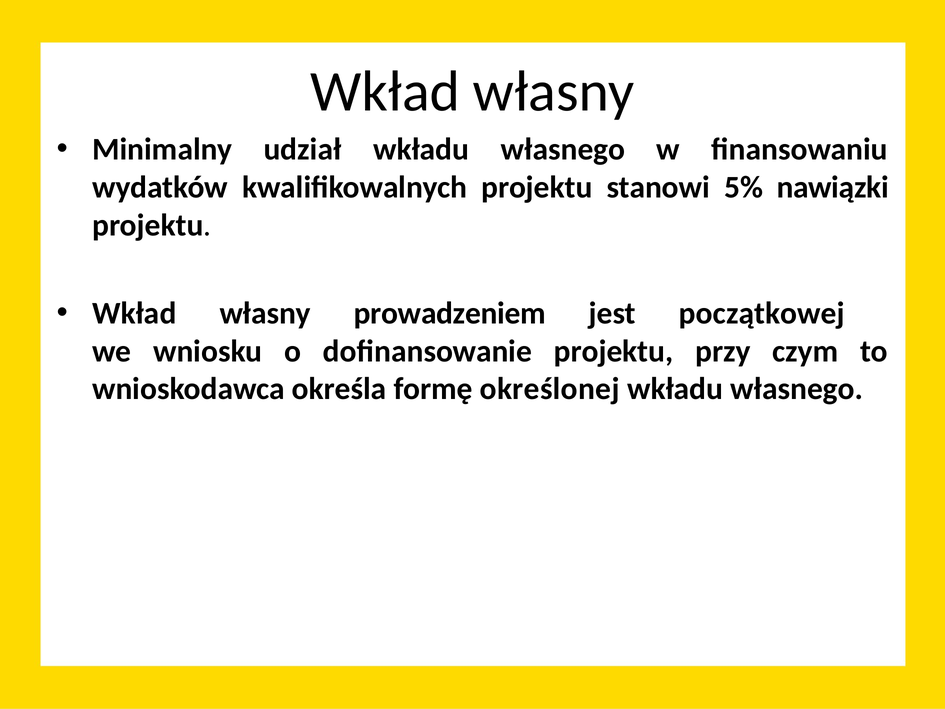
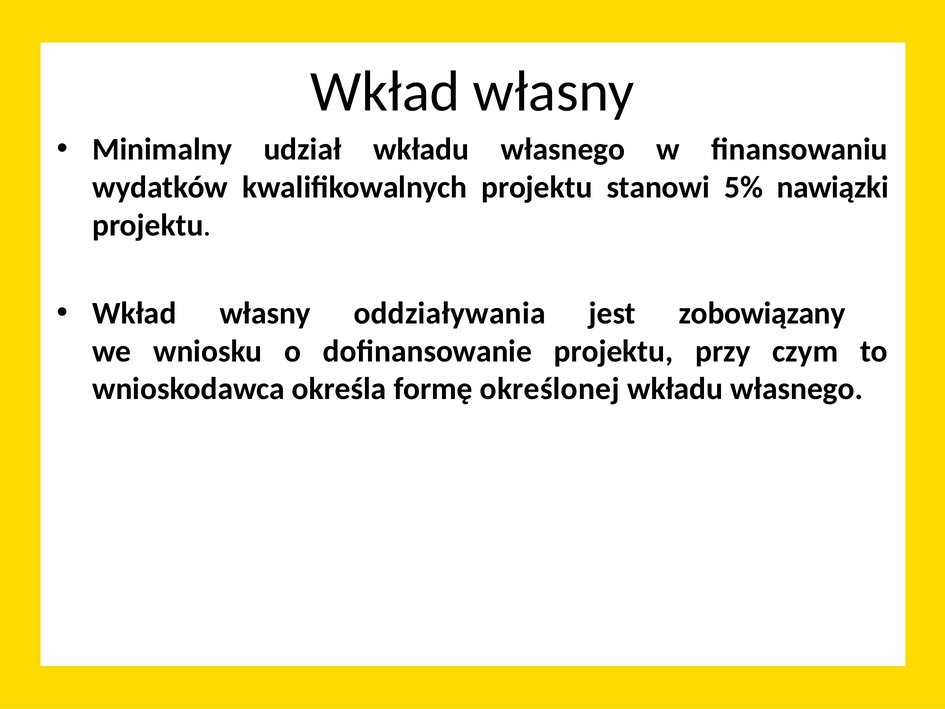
prowadzeniem: prowadzeniem -> oddziaływania (450, 313)
początkowej: początkowej -> zobowiązany (762, 313)
